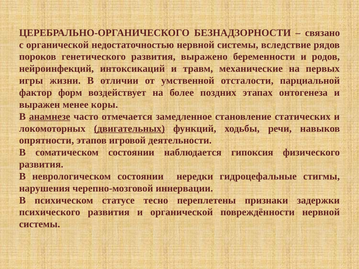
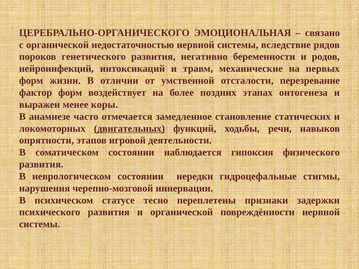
БЕЗНАДЗОРНОСТИ: БЕЗНАДЗОРНОСТИ -> ЭМОЦИОНАЛЬНАЯ (243, 33)
выражено: выражено -> негативно (204, 57)
игры: игры -> форм (31, 81)
парциальной: парциальной -> перезревание (310, 81)
анамнезе underline: present -> none (50, 117)
